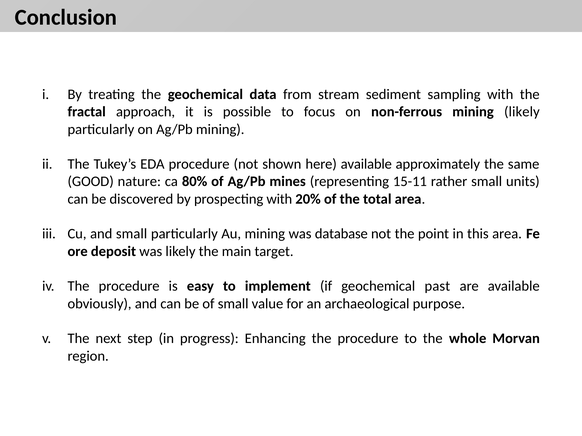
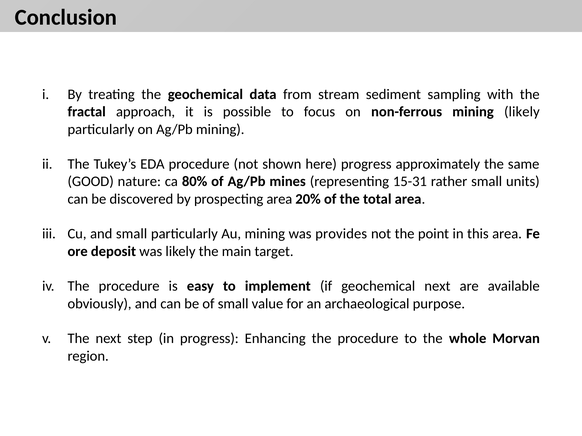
here available: available -> progress (366, 164)
15-11: 15-11 -> 15-31 (410, 182)
prospecting with: with -> area (279, 199)
database: database -> provides (341, 234)
geochemical past: past -> next (437, 286)
